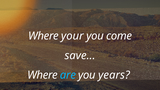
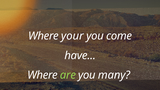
save: save -> have (80, 55)
are colour: light blue -> light green (68, 75)
years: years -> many (114, 75)
